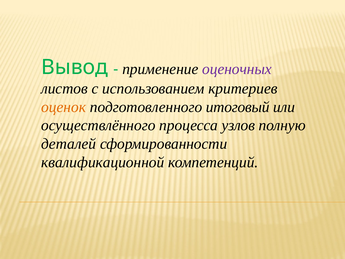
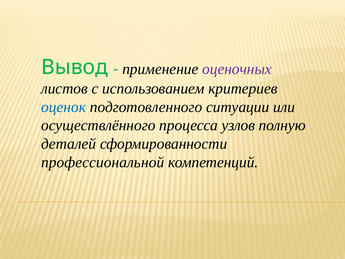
оценок colour: orange -> blue (64, 107)
итоговый: итоговый -> ситуации (238, 107)
квалификационной: квалификационной -> профессиональной (103, 162)
